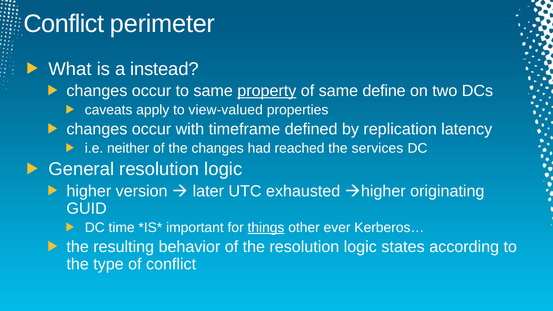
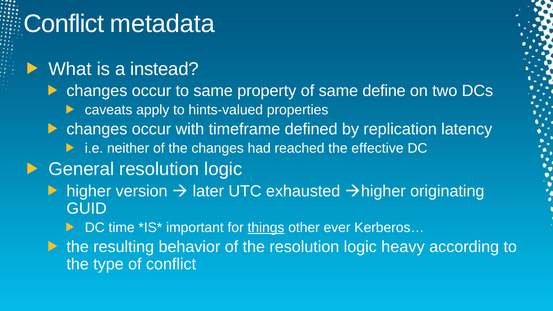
perimeter: perimeter -> metadata (162, 24)
property underline: present -> none (267, 91)
view-valued: view-valued -> hints-valued (226, 110)
services: services -> effective (377, 148)
states: states -> heavy (403, 247)
